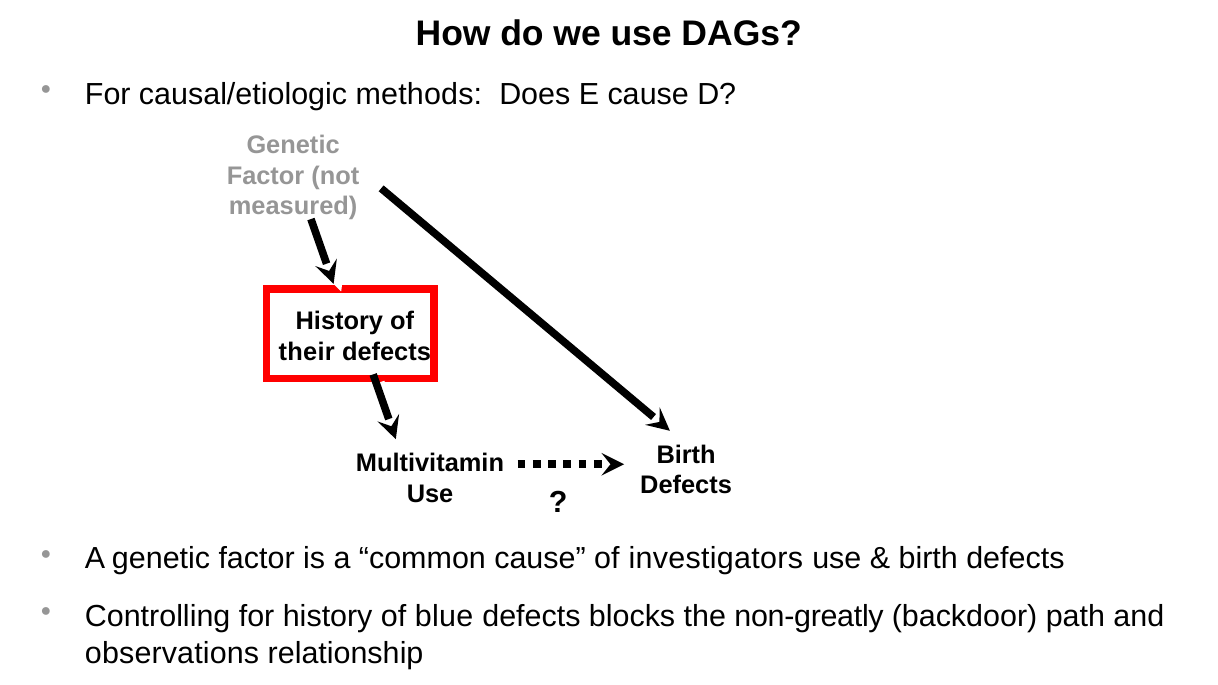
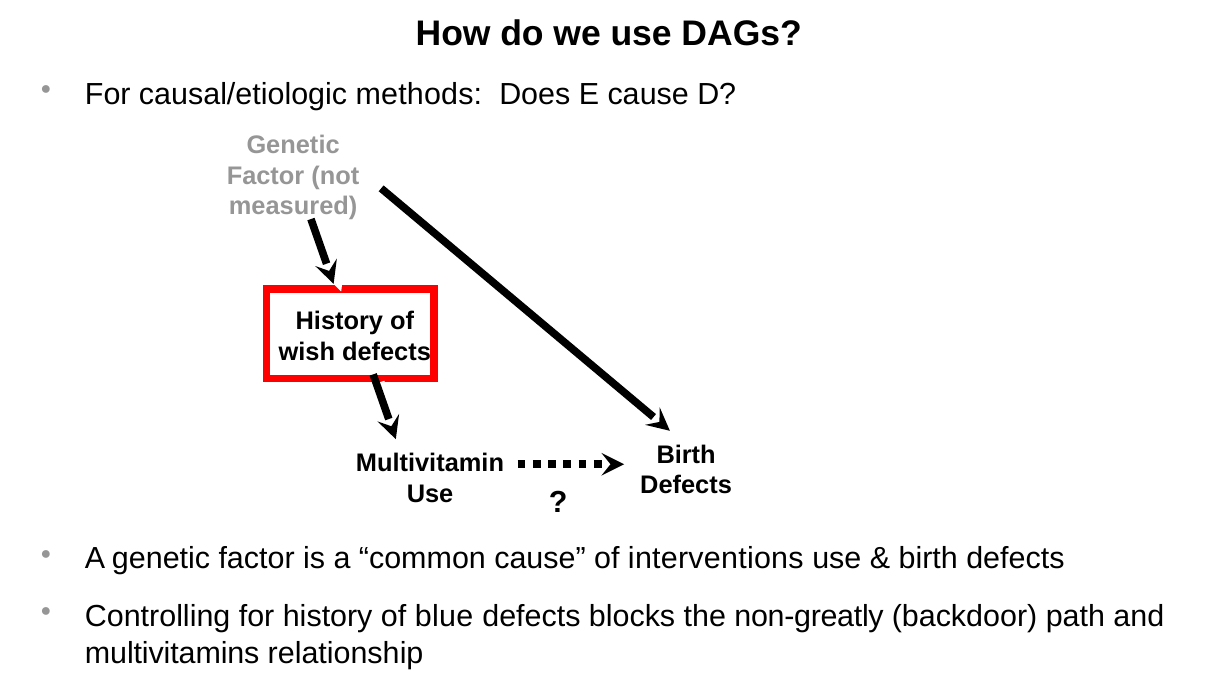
their: their -> wish (307, 352)
investigators: investigators -> interventions (716, 559)
observations: observations -> multivitamins (172, 653)
